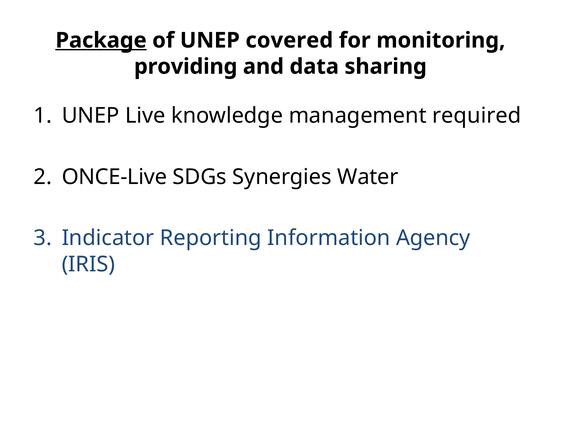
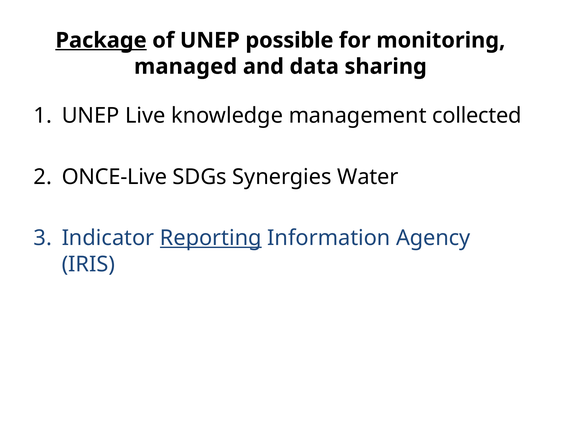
covered: covered -> possible (289, 40)
providing: providing -> managed (186, 67)
required: required -> collected (477, 116)
Reporting underline: none -> present (211, 238)
